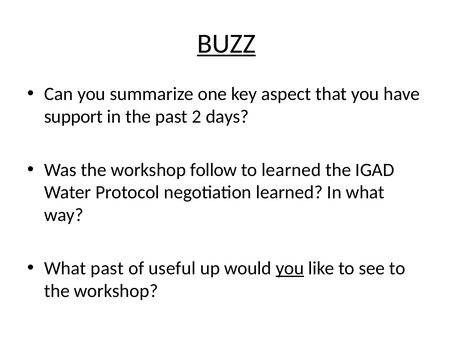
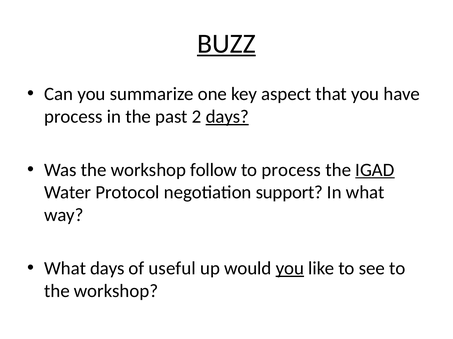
support: support -> process (73, 117)
days underline: none -> present (227, 117)
to learned: learned -> process (291, 170)
IGAD underline: none -> present (375, 170)
negotiation learned: learned -> support (289, 193)
What past: past -> days (107, 269)
